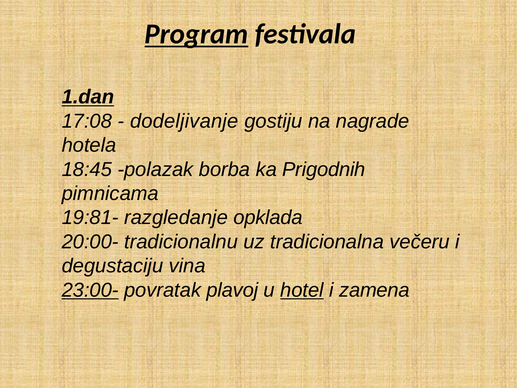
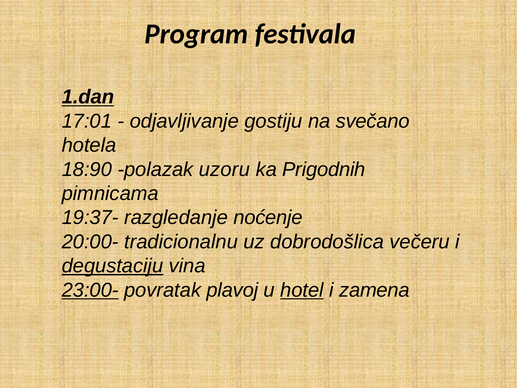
Program underline: present -> none (196, 34)
17:08: 17:08 -> 17:01 (87, 121)
dodeljivanje: dodeljivanje -> odjavljivanje (184, 121)
nagrade: nagrade -> svečano (373, 121)
18:45: 18:45 -> 18:90 (87, 169)
borba: borba -> uzoru (224, 169)
19:81-: 19:81- -> 19:37- (90, 218)
opklada: opklada -> noćenje (268, 218)
tradicionalna: tradicionalna -> dobrodošlica (327, 242)
degustaciju underline: none -> present (112, 266)
